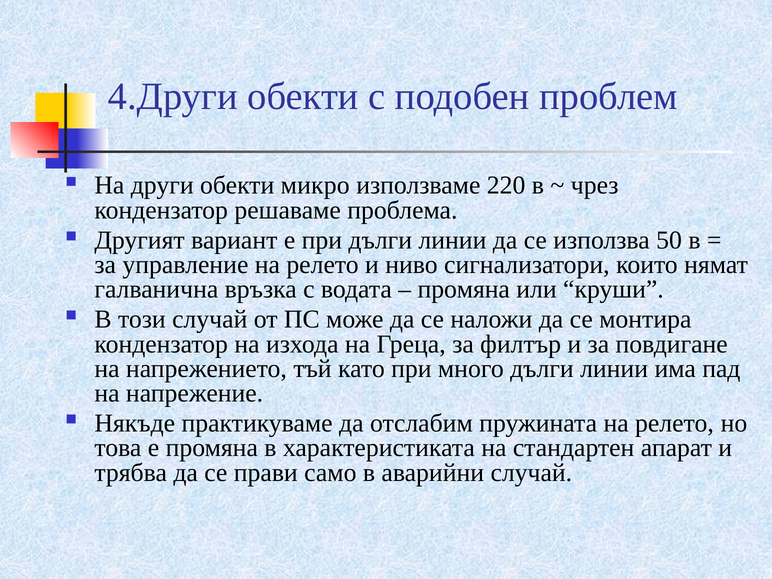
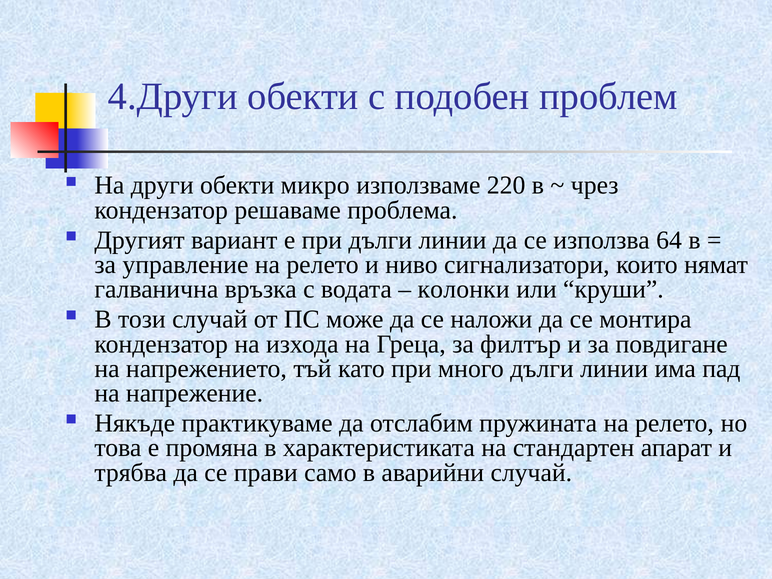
50: 50 -> 64 (669, 240)
промяна: промяна -> колонки (464, 289)
